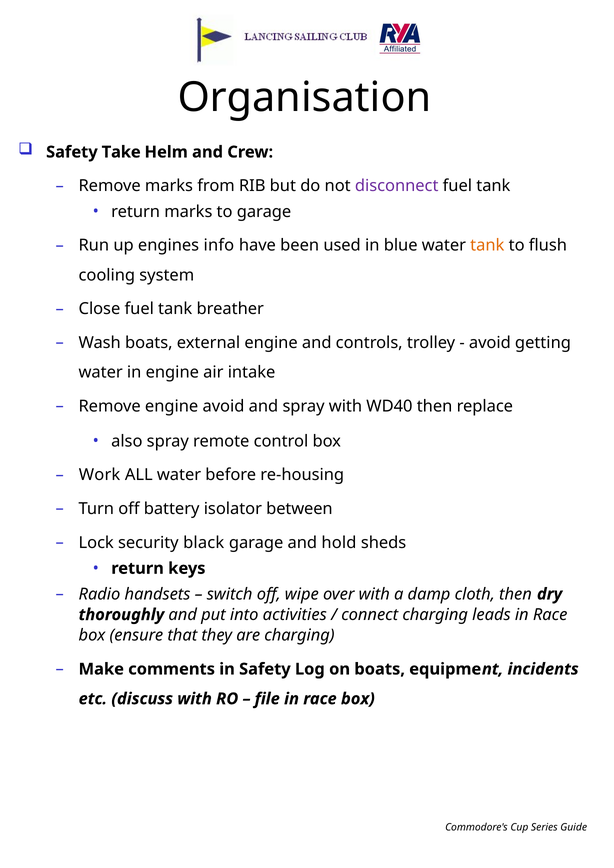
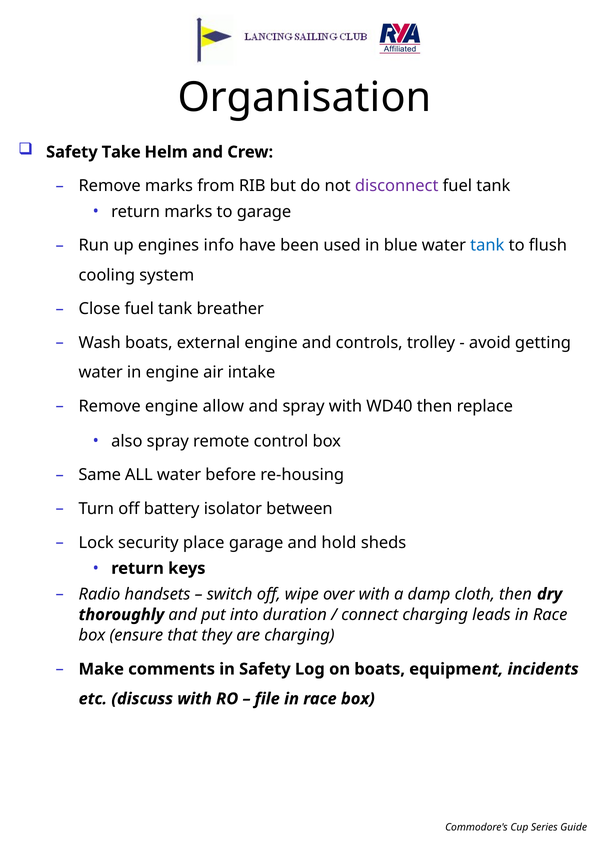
tank colour: orange -> blue (487, 245)
engine avoid: avoid -> allow (223, 406)
Work: Work -> Same (100, 475)
black: black -> place (204, 543)
activities: activities -> duration (295, 615)
